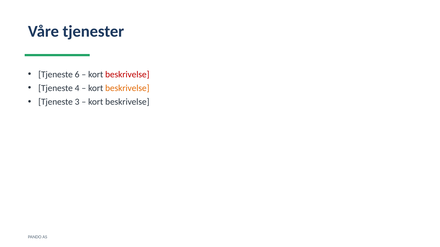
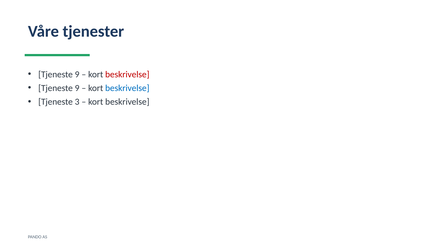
6: 6 -> 9 (77, 75)
4: 4 -> 9 (77, 88)
beskrivelse colour: orange -> blue (127, 88)
